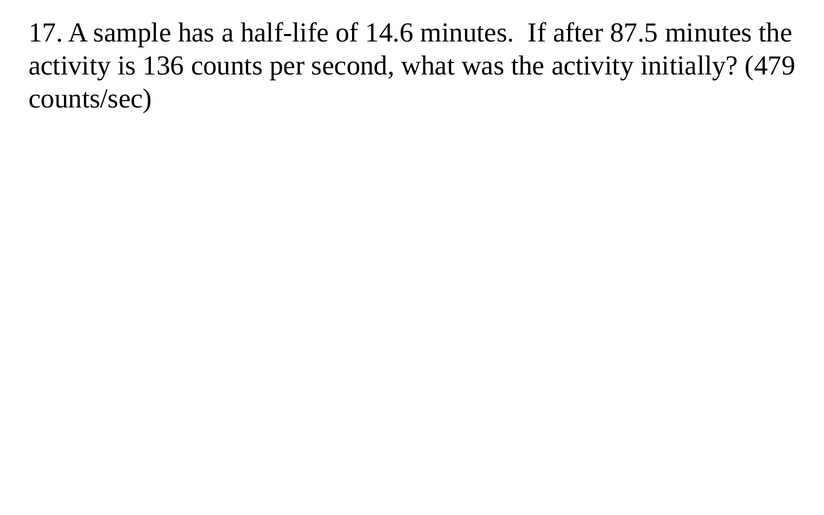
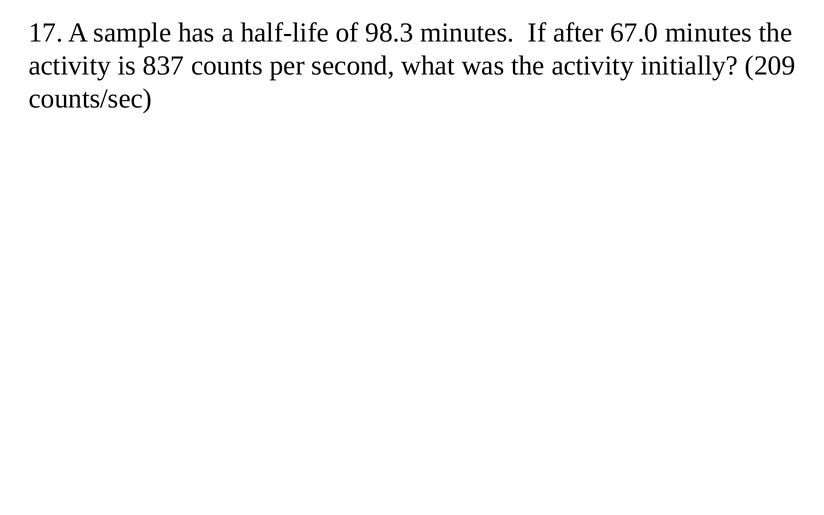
14.6: 14.6 -> 98.3 (389, 33)
87.5: 87.5 -> 67.0 (634, 33)
136: 136 -> 837 (164, 66)
479: 479 -> 209 (770, 66)
